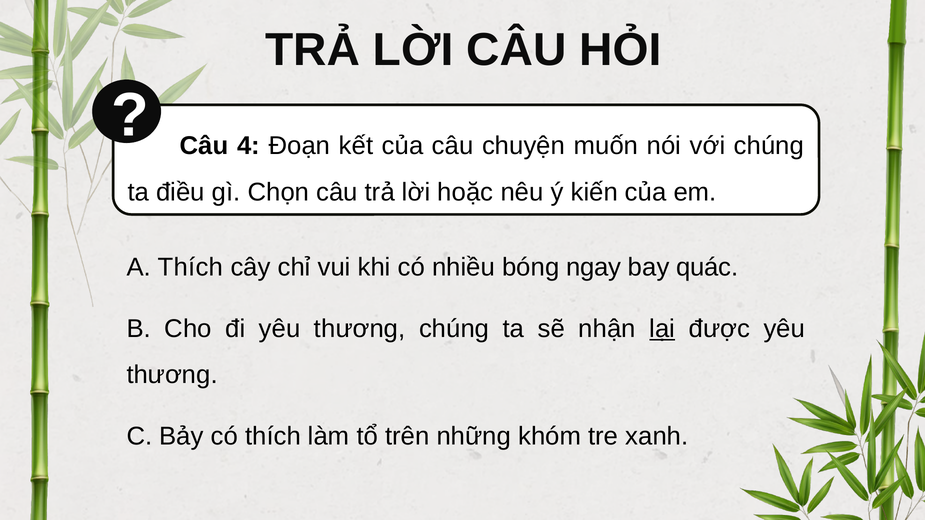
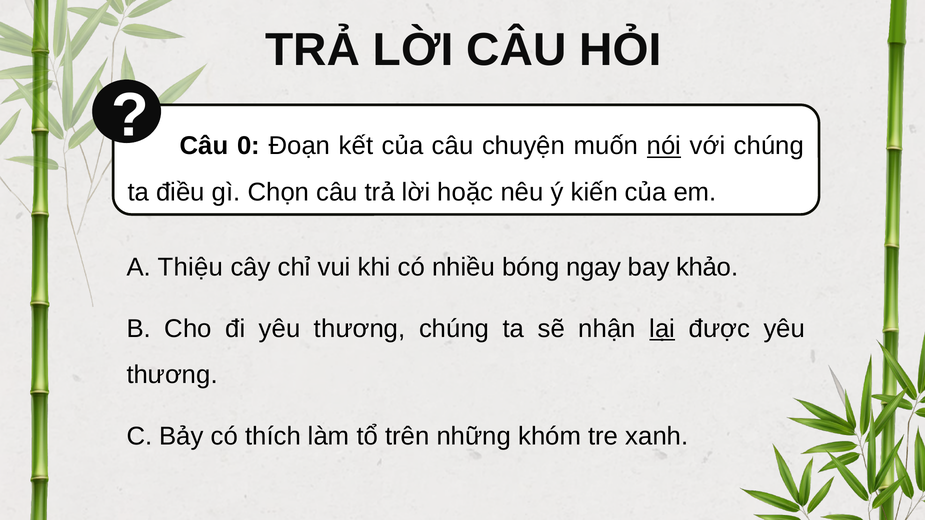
4: 4 -> 0 (248, 146)
nói underline: none -> present (664, 146)
A Thích: Thích -> Thiệu (191, 267)
quác: quác -> khảo (707, 267)
